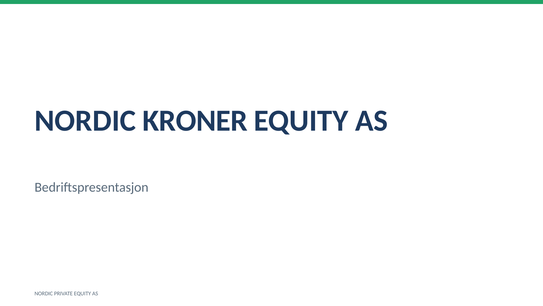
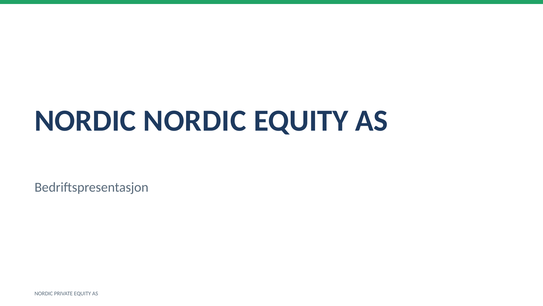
NORDIC KRONER: KRONER -> NORDIC (195, 120)
